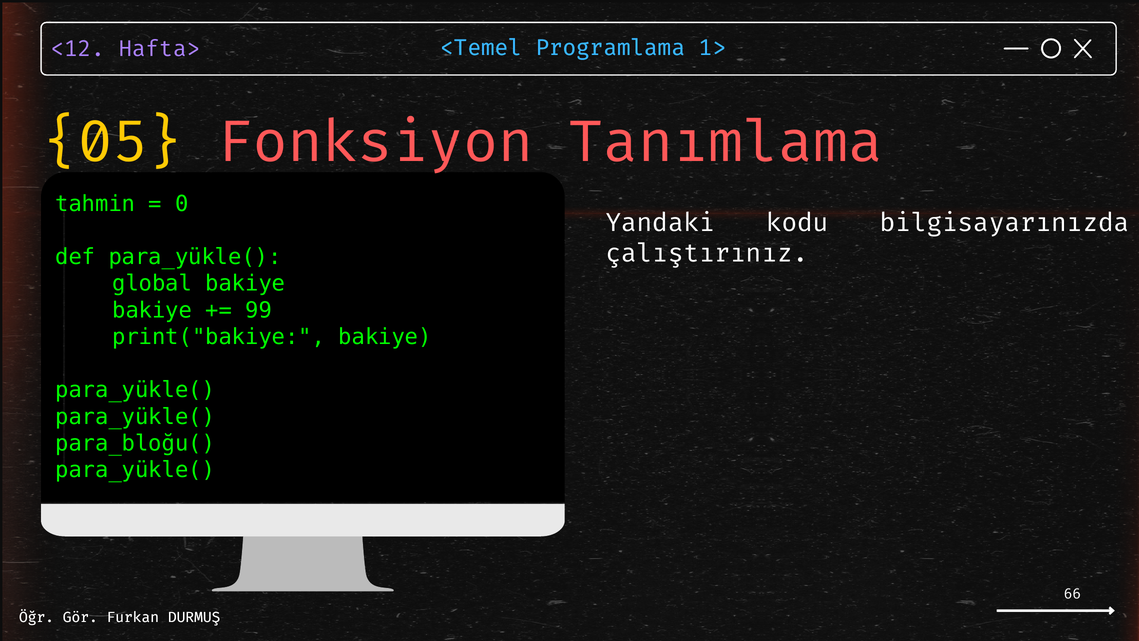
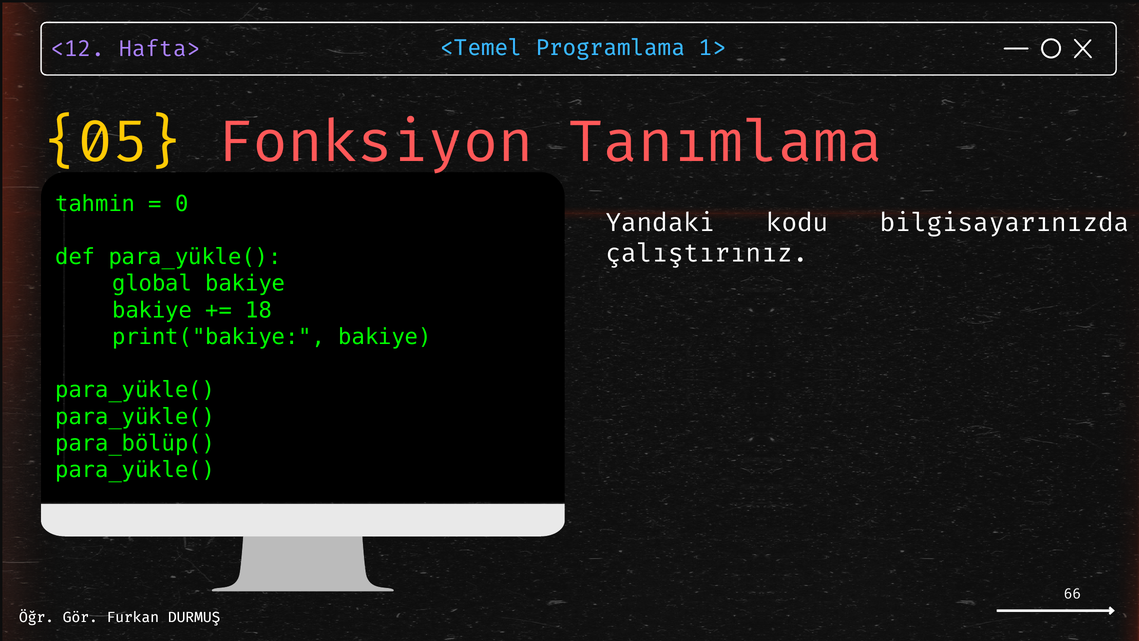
99: 99 -> 18 (259, 310)
para_bloğu(: para_bloğu( -> para_bölüp( (135, 443)
